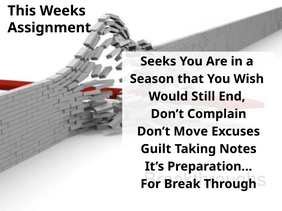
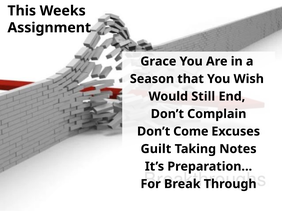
Seeks: Seeks -> Grace (158, 62)
Move: Move -> Come (191, 132)
